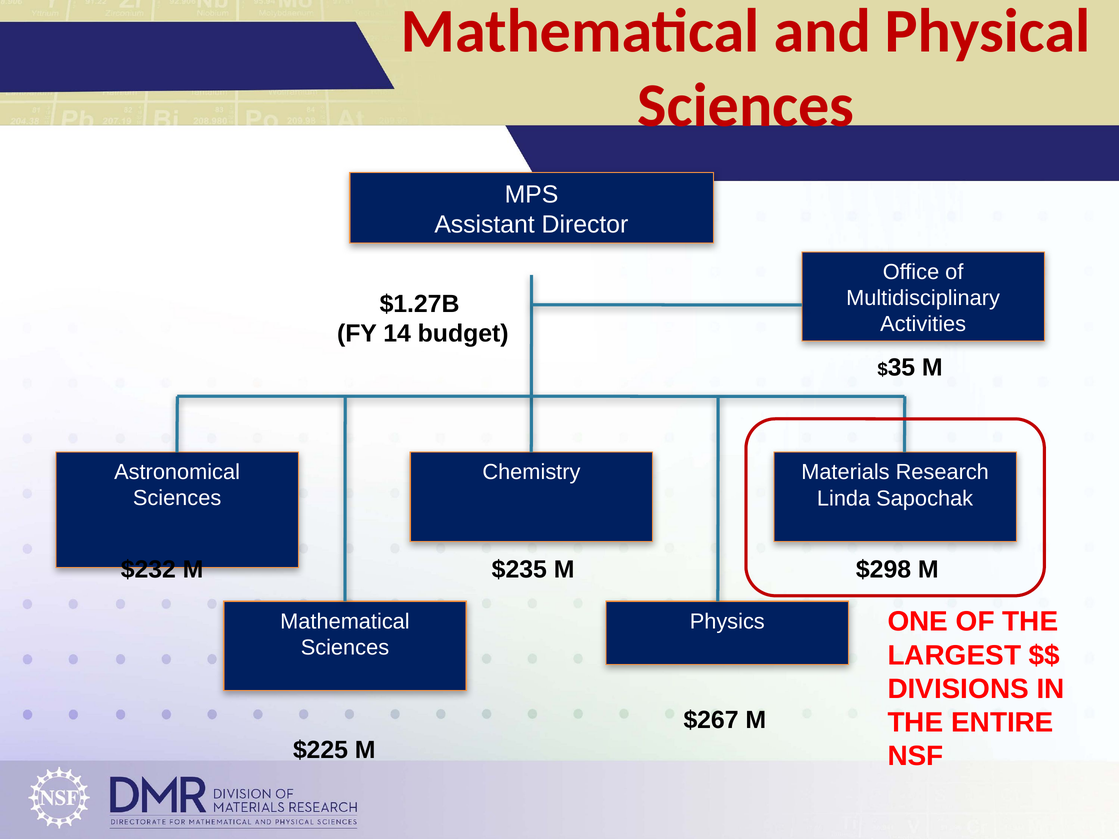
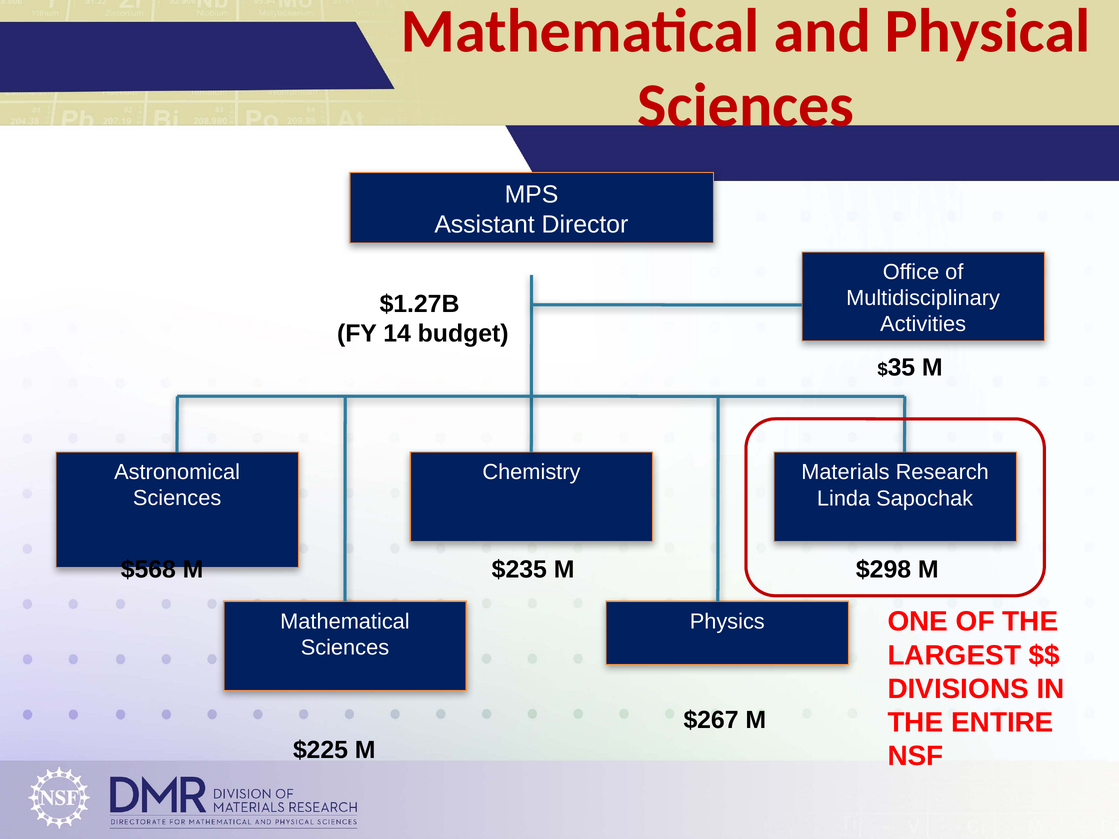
$232: $232 -> $568 (148, 570)
